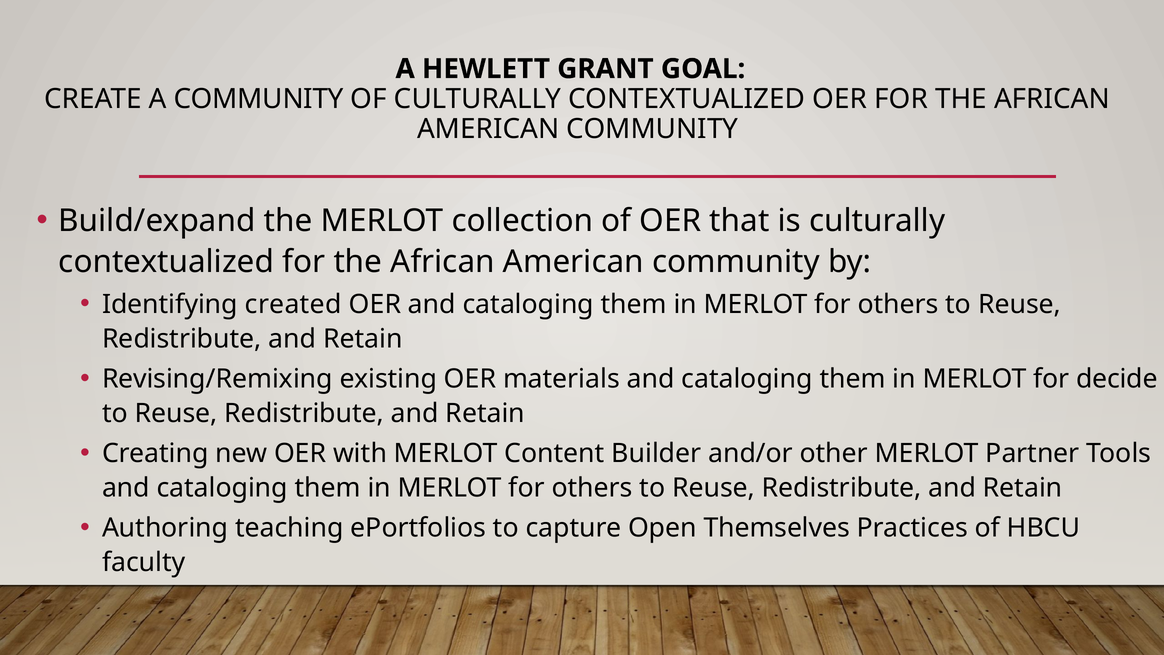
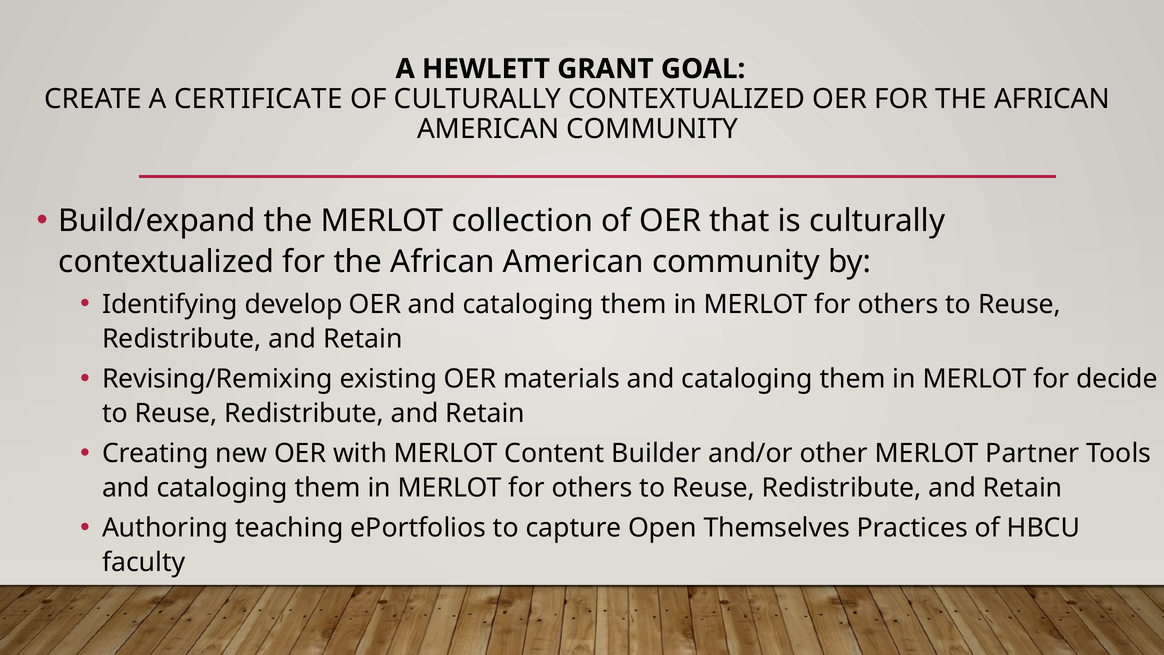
A COMMUNITY: COMMUNITY -> CERTIFICATE (258, 99)
created: created -> develop (293, 304)
